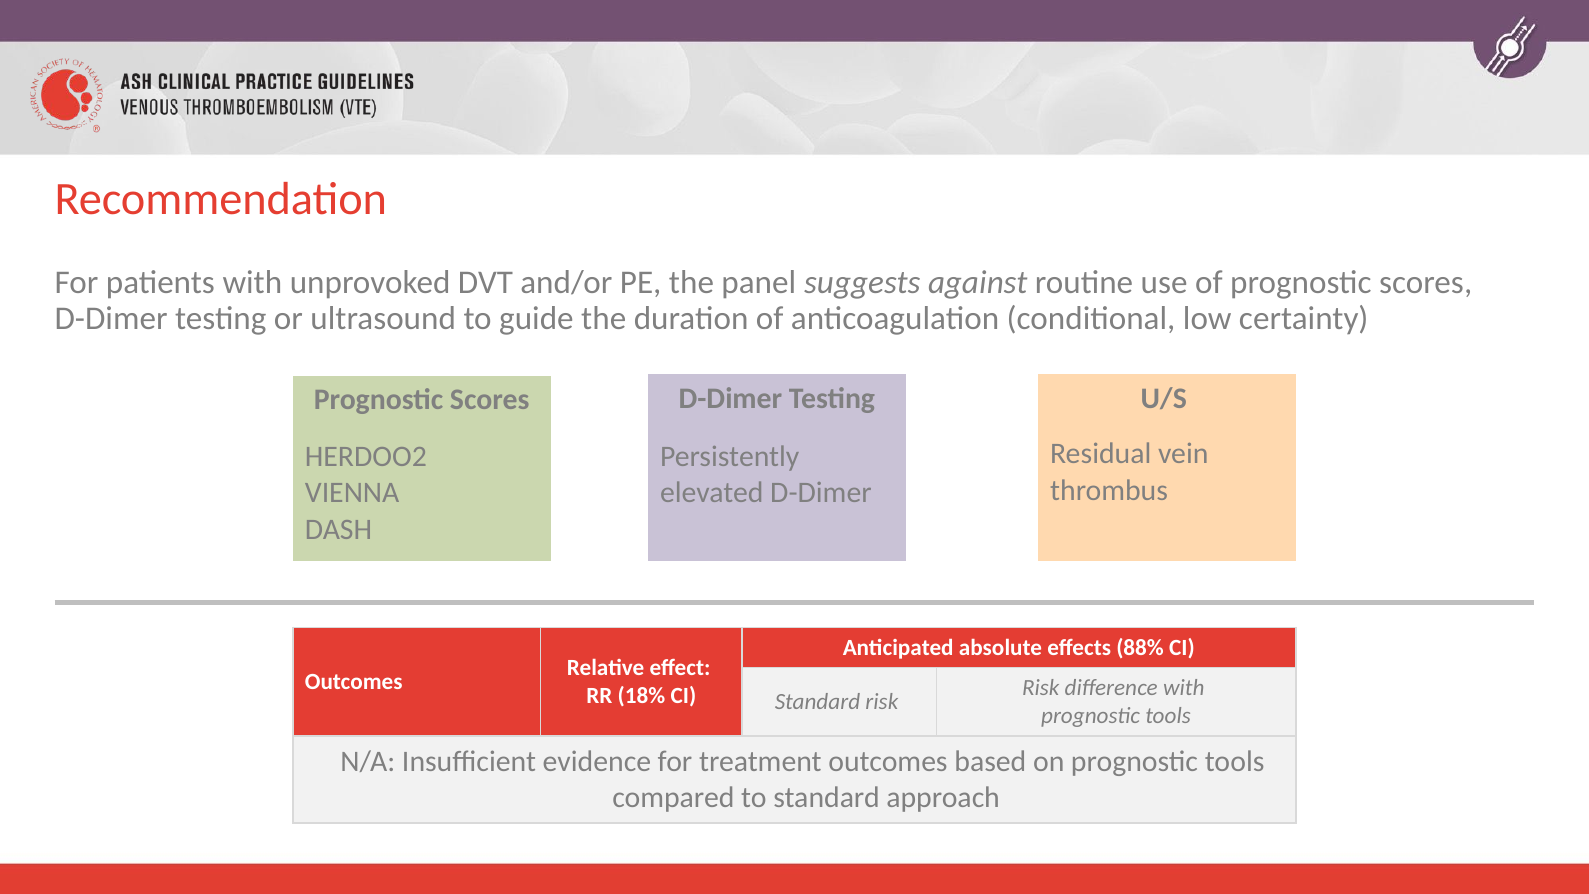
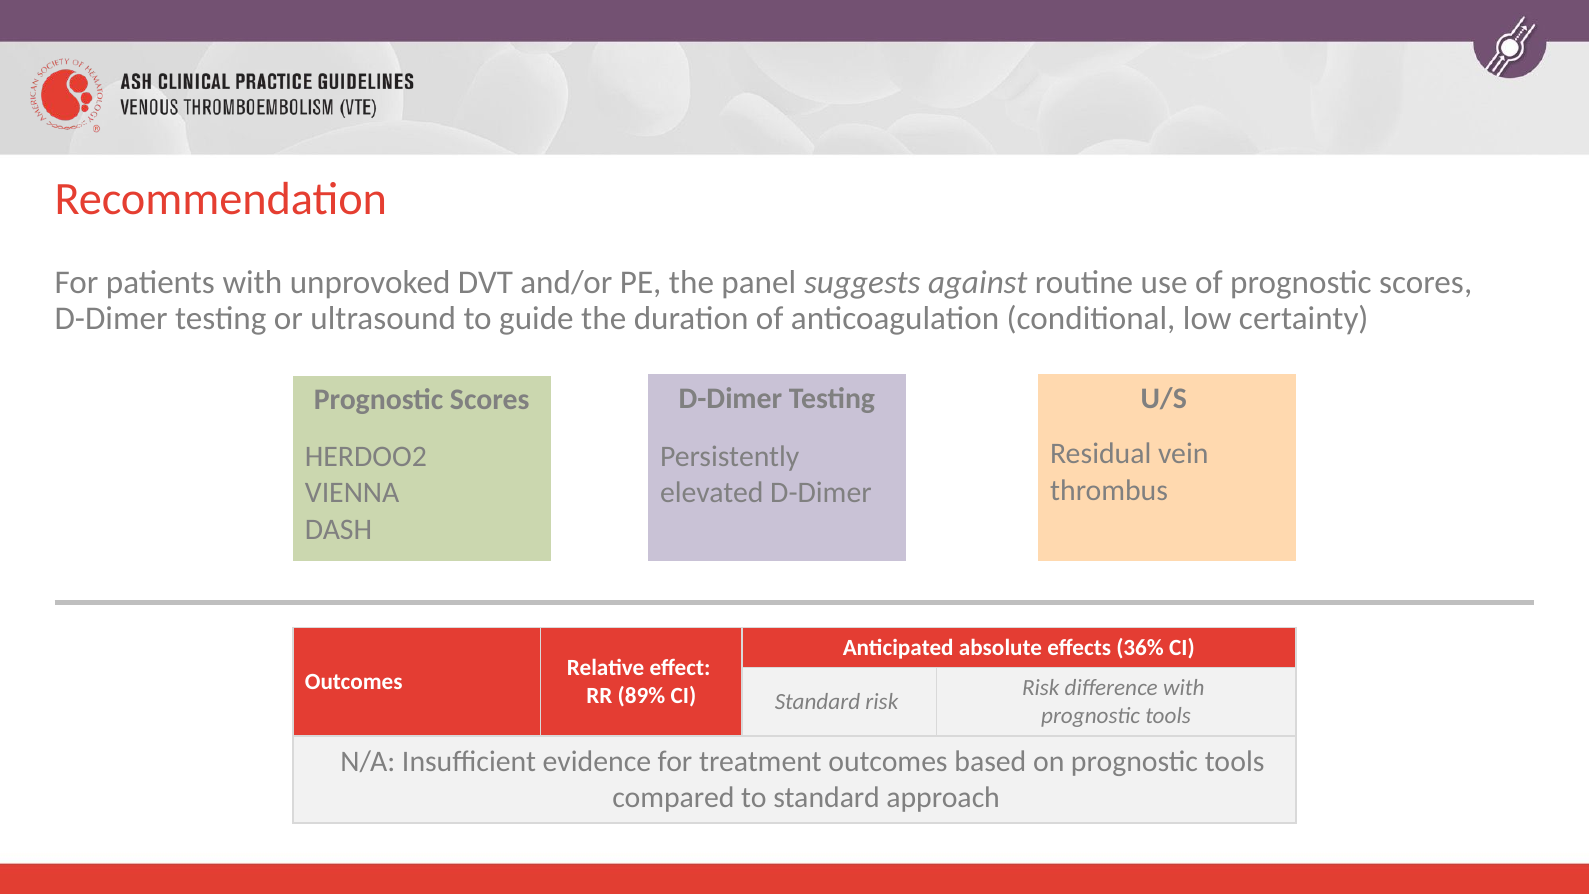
88%: 88% -> 36% (1140, 648)
18%: 18% -> 89% (642, 696)
